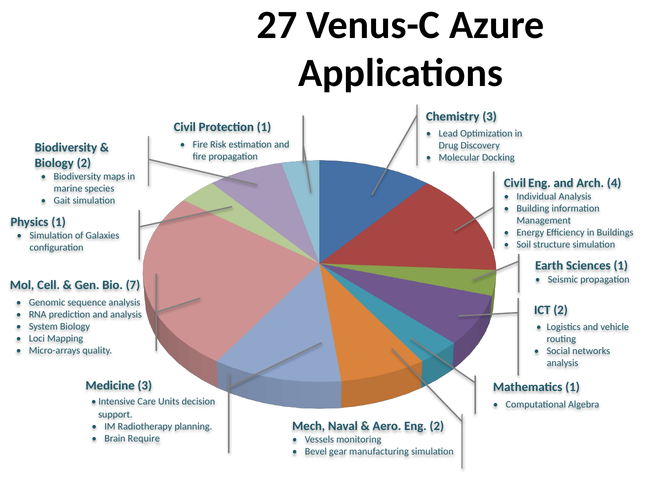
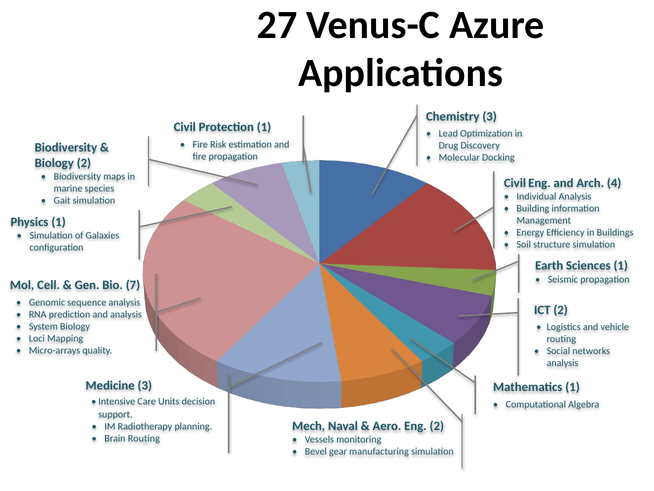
Brain Require: Require -> Routing (144, 438)
